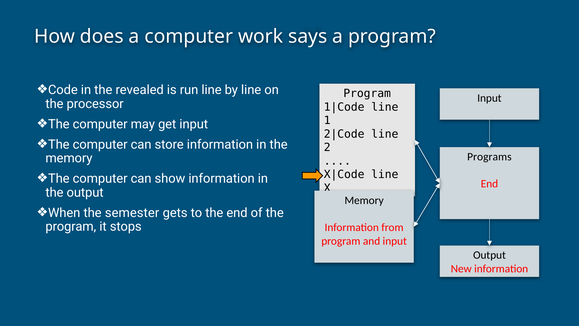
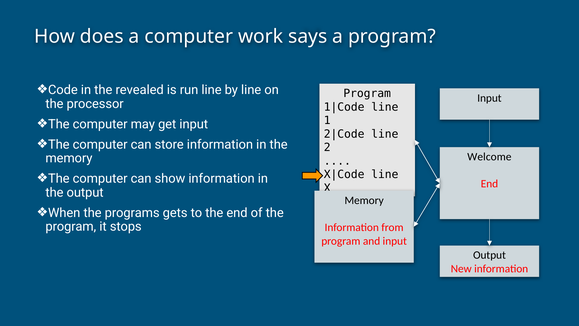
Programs: Programs -> Welcome (489, 157)
semester: semester -> programs (132, 213)
